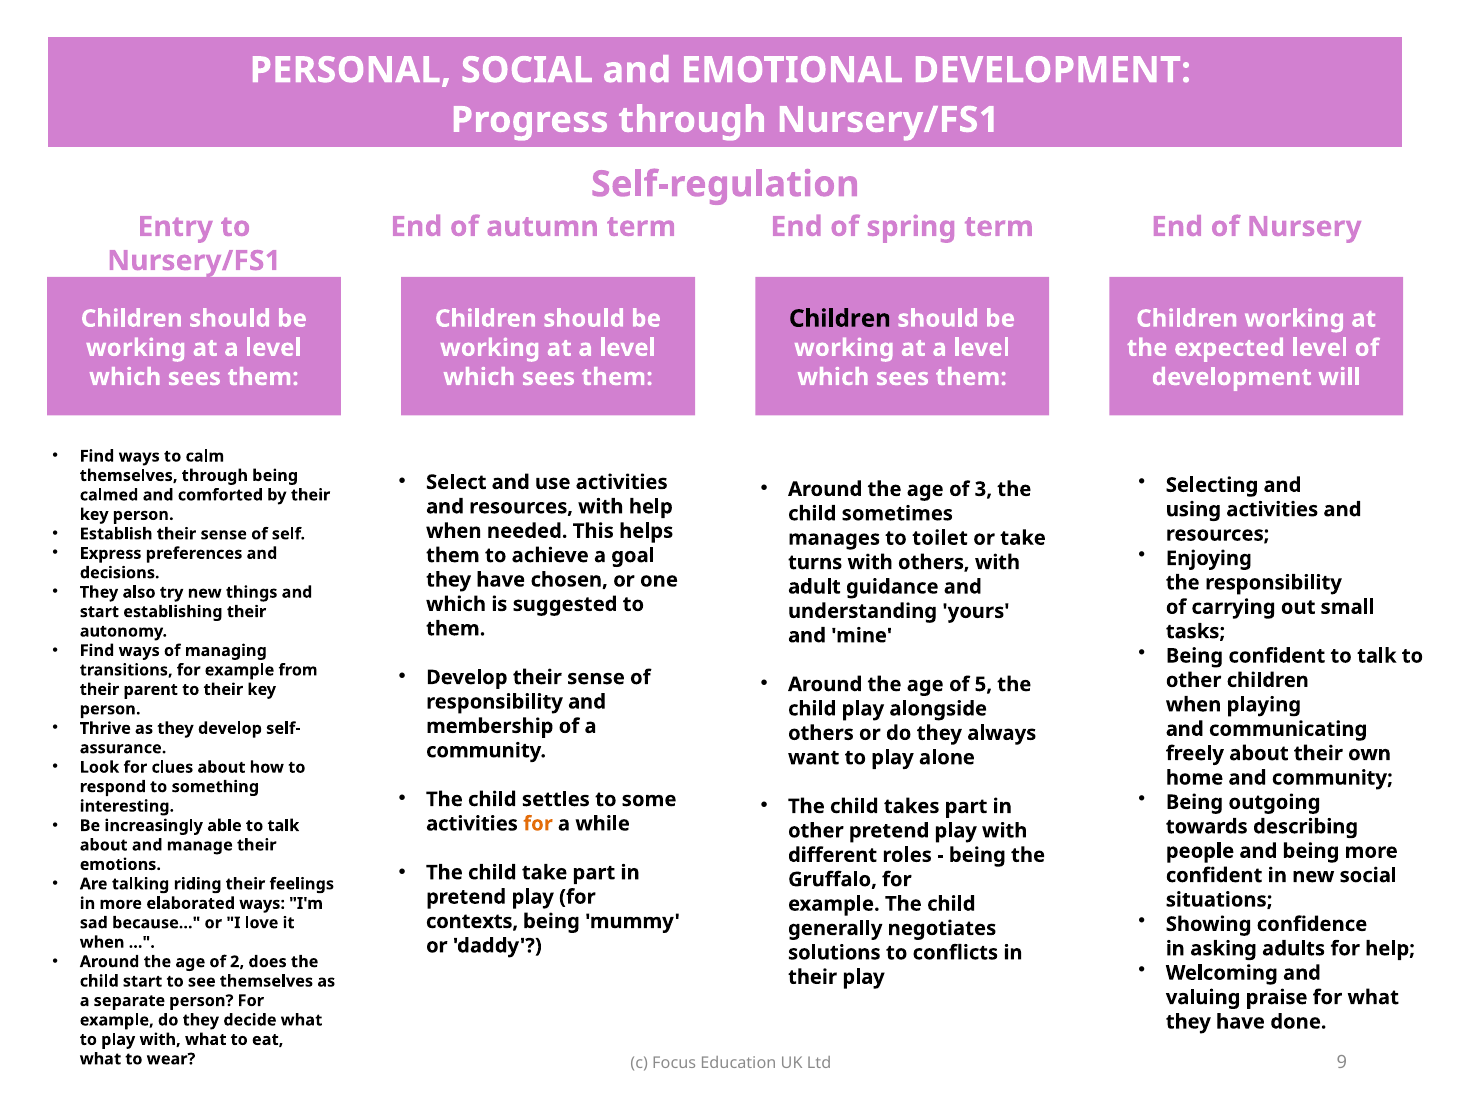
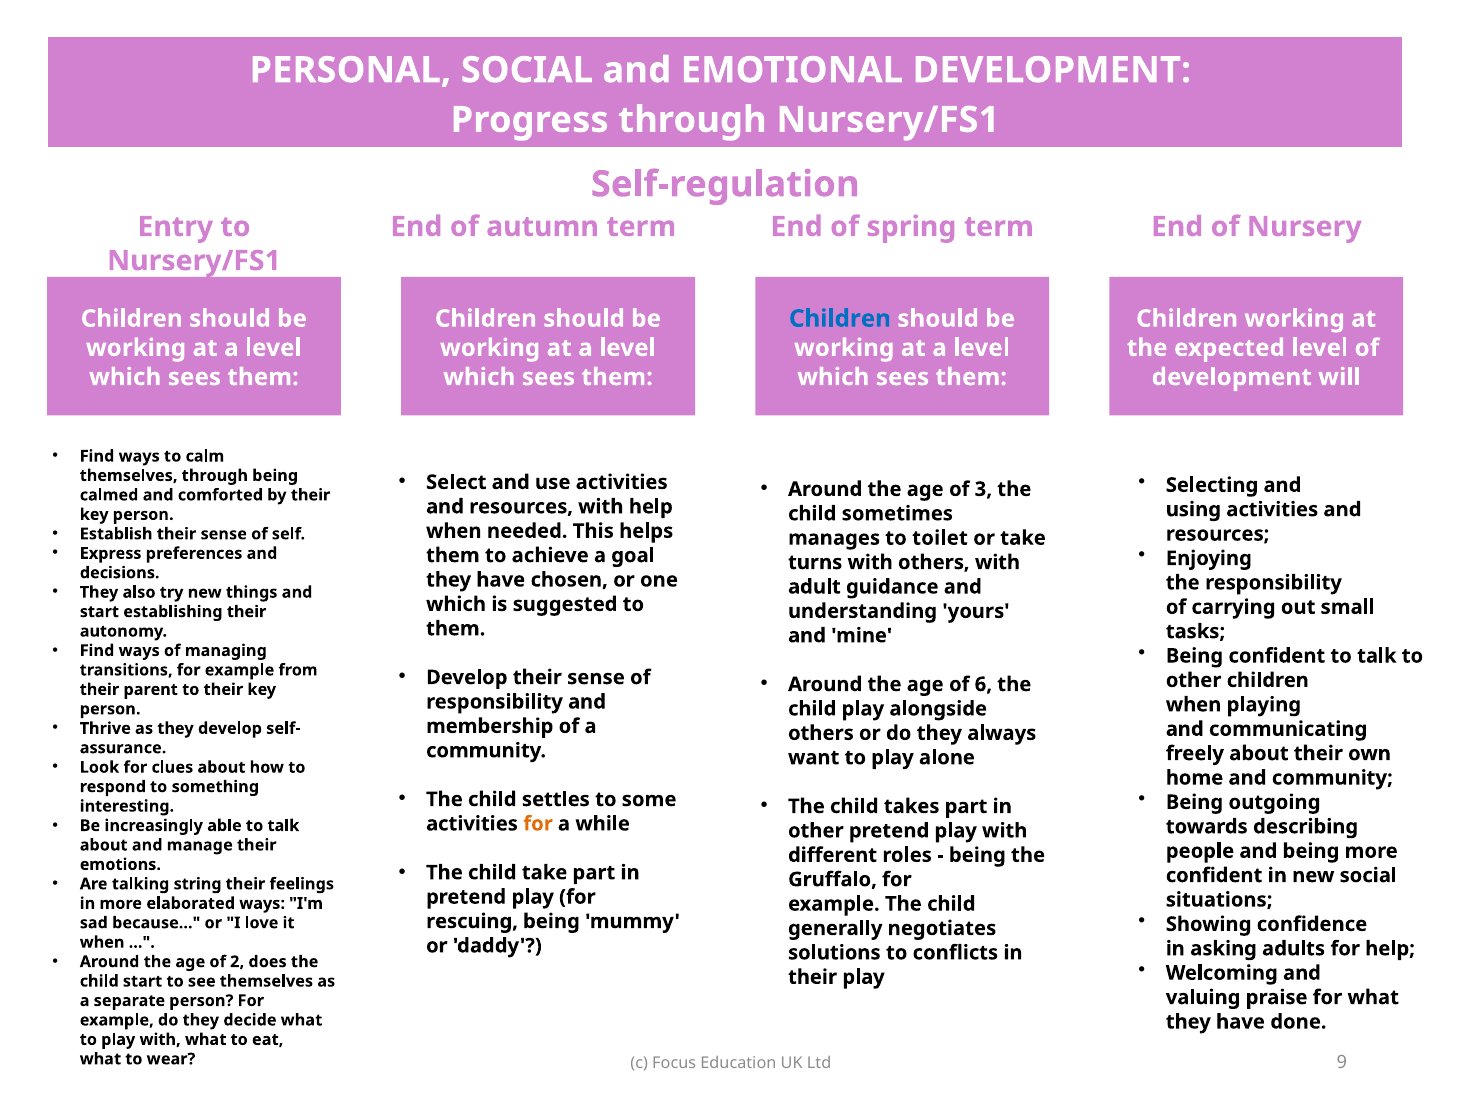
Children colour: black -> blue (840, 319)
5: 5 -> 6 (983, 685)
riding: riding -> string (198, 884)
contexts: contexts -> rescuing (472, 922)
